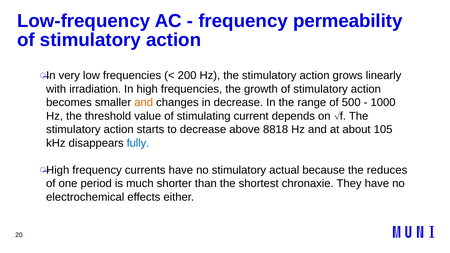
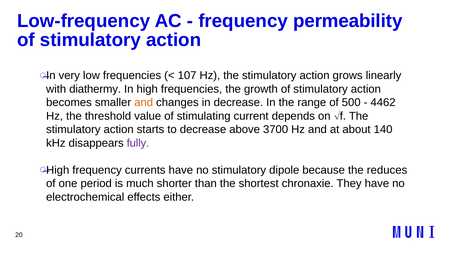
200: 200 -> 107 (187, 76)
irradiation: irradiation -> diathermy (95, 89)
1000: 1000 -> 4462 (383, 103)
8818: 8818 -> 3700 (276, 130)
105: 105 -> 140 (383, 130)
fully colour: blue -> purple (138, 143)
actual: actual -> dipole (284, 170)
